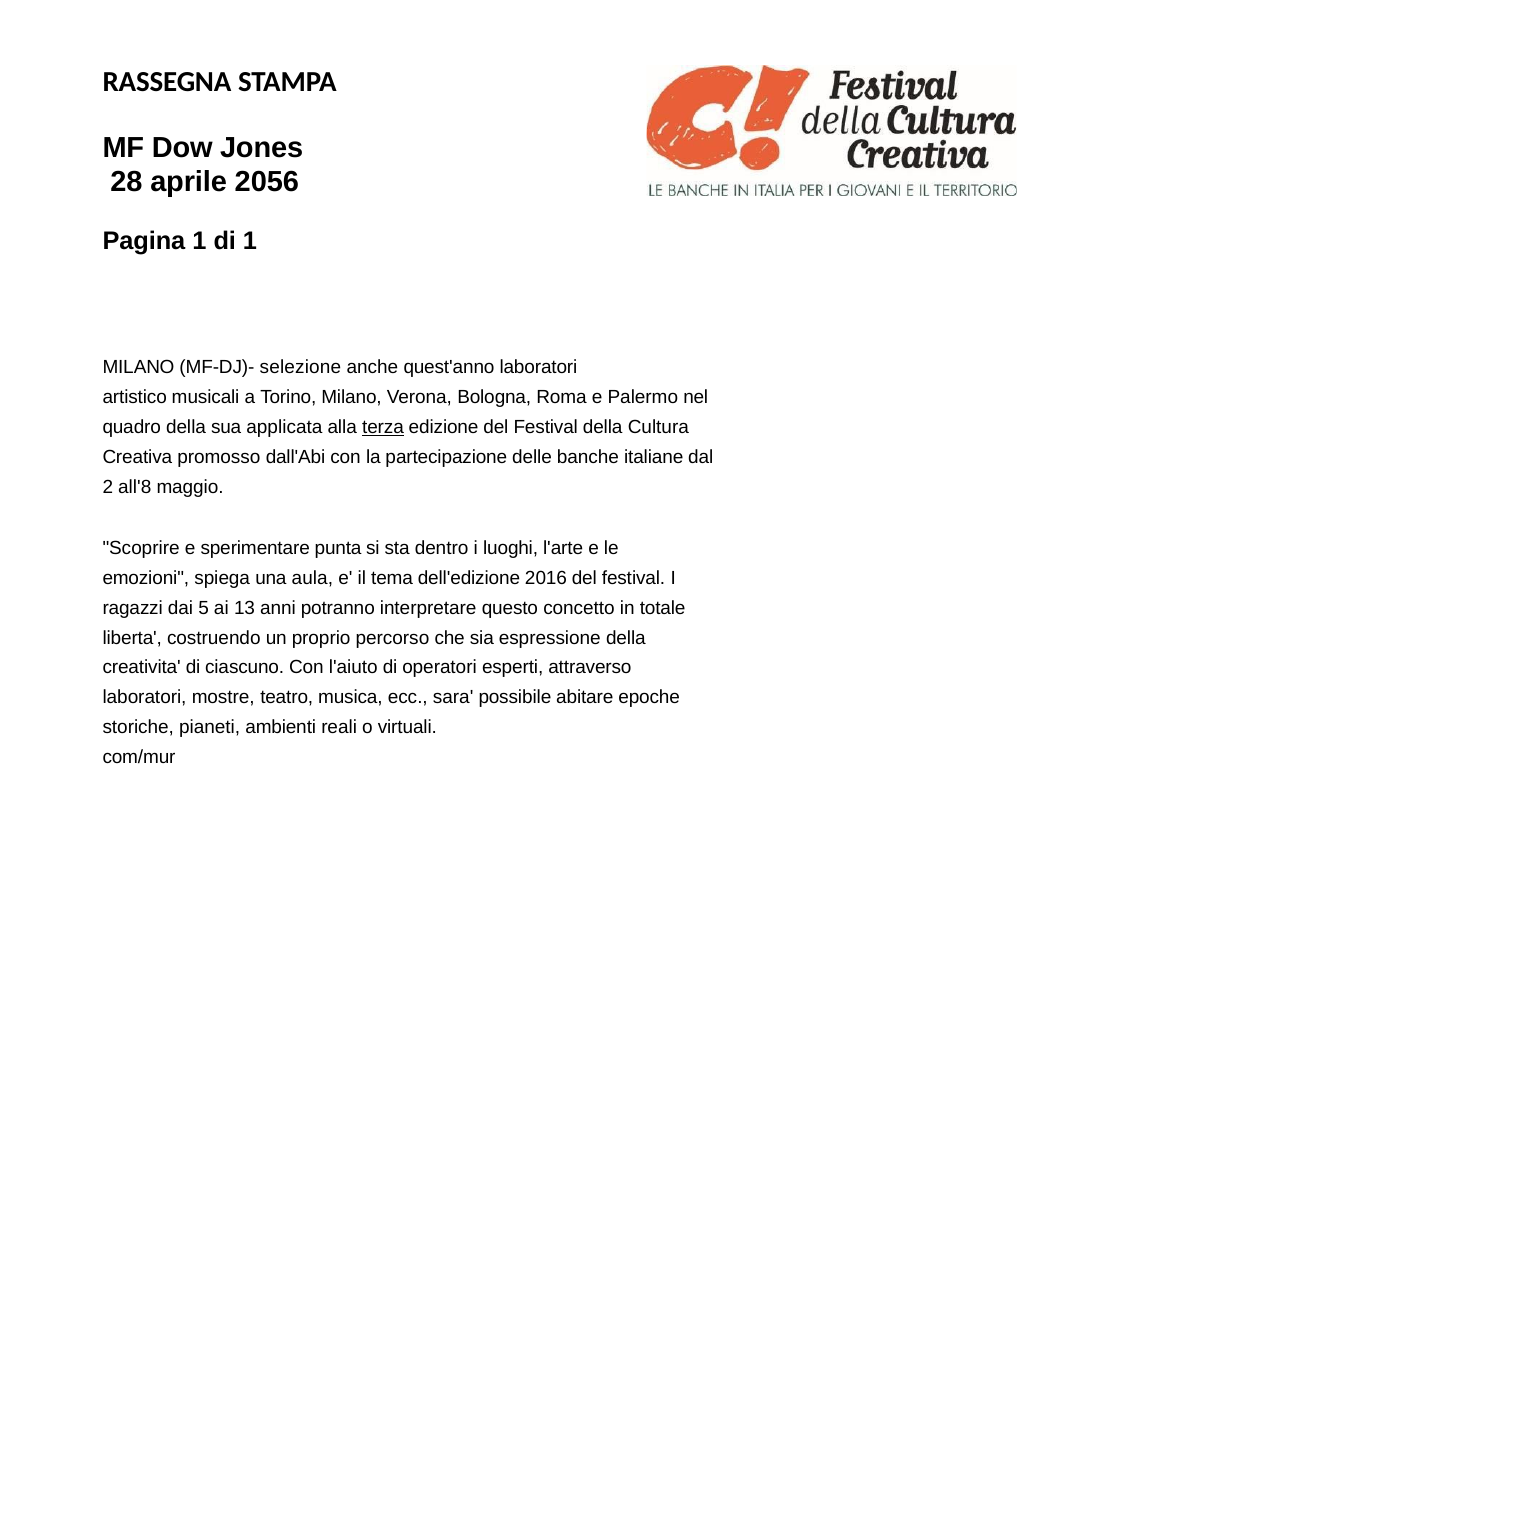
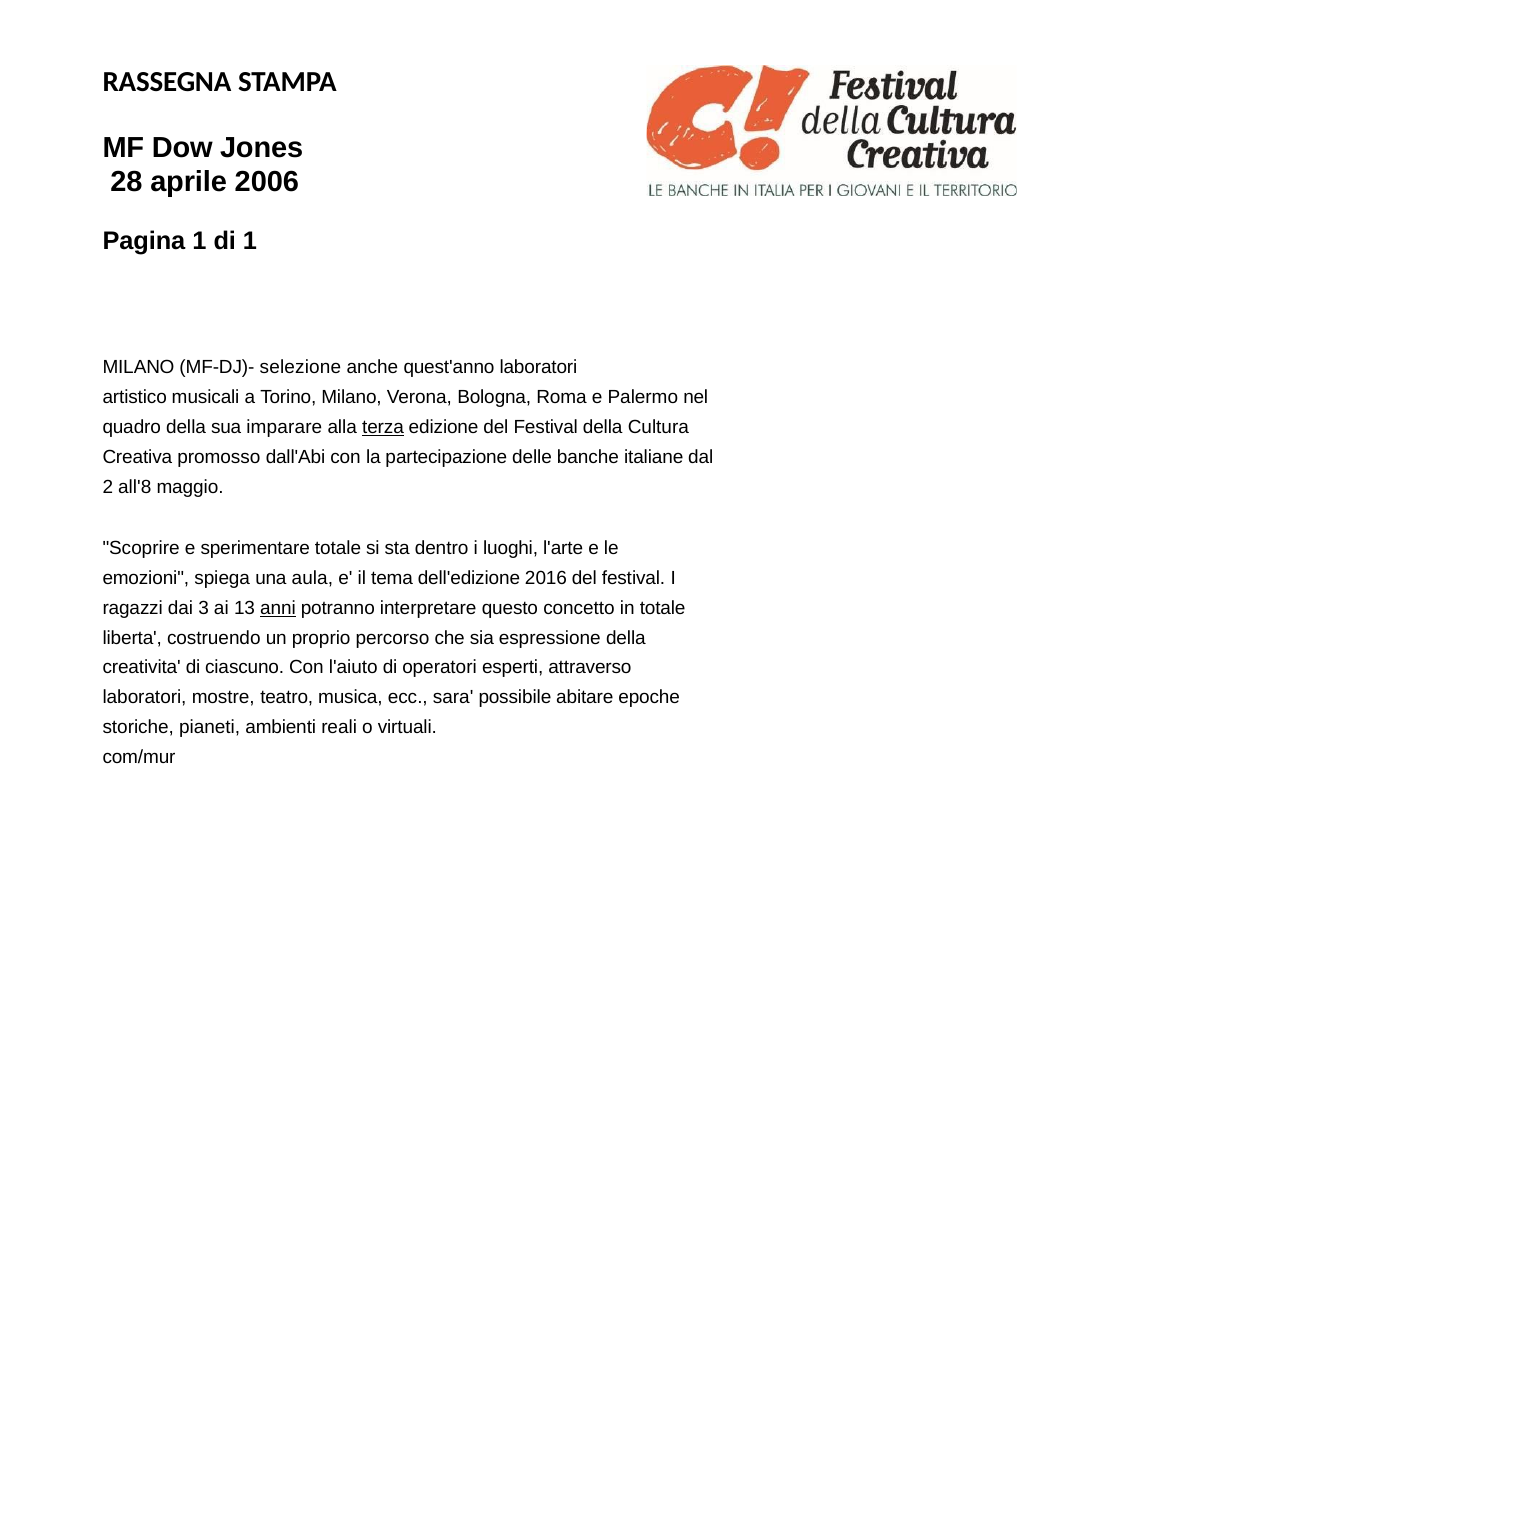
2056: 2056 -> 2006 (267, 181)
applicata: applicata -> imparare (284, 427)
sperimentare punta: punta -> totale (338, 548)
5: 5 -> 3 (204, 608)
anni underline: none -> present (278, 608)
